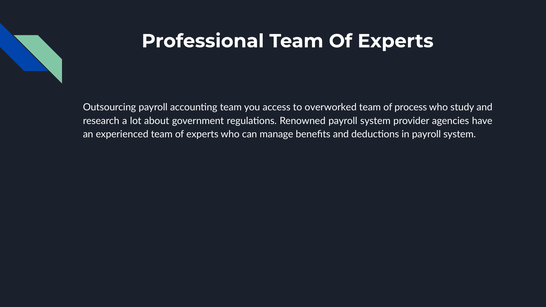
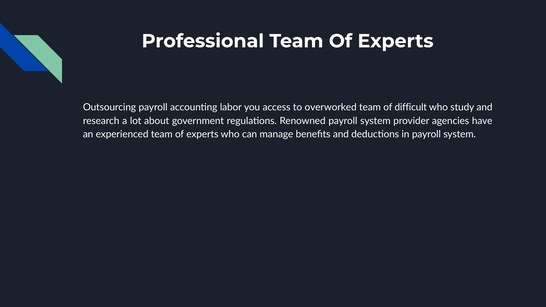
accounting team: team -> labor (231, 107)
process: process -> difficult (411, 107)
